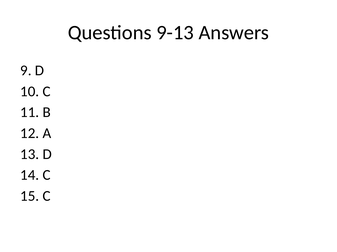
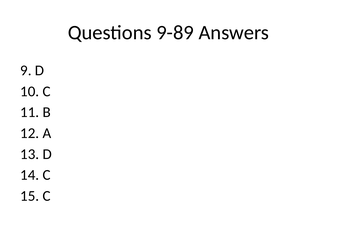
9-13: 9-13 -> 9-89 (175, 33)
